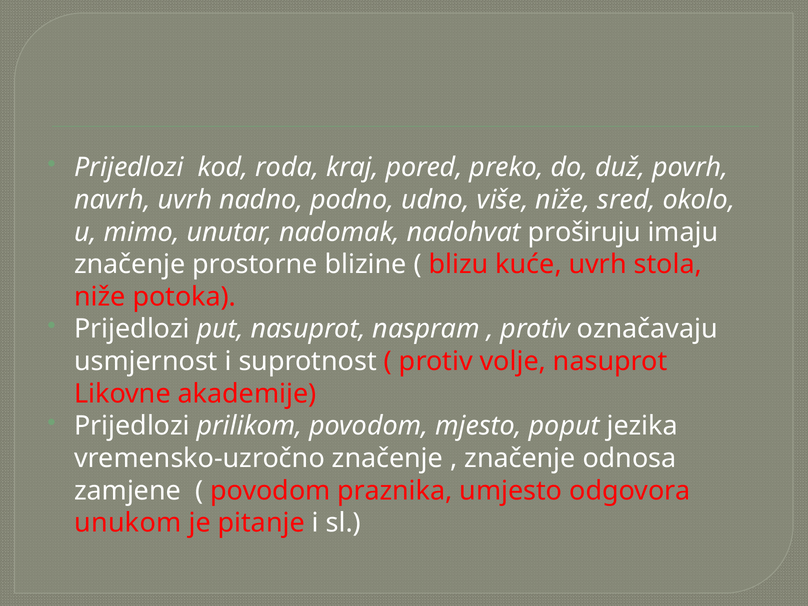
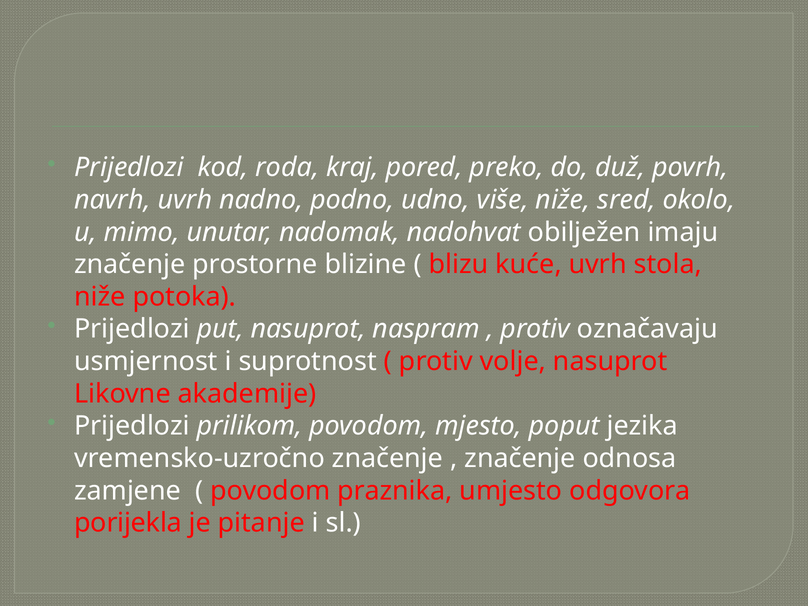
proširuju: proširuju -> obilježen (584, 232)
unukom: unukom -> porijekla (128, 523)
